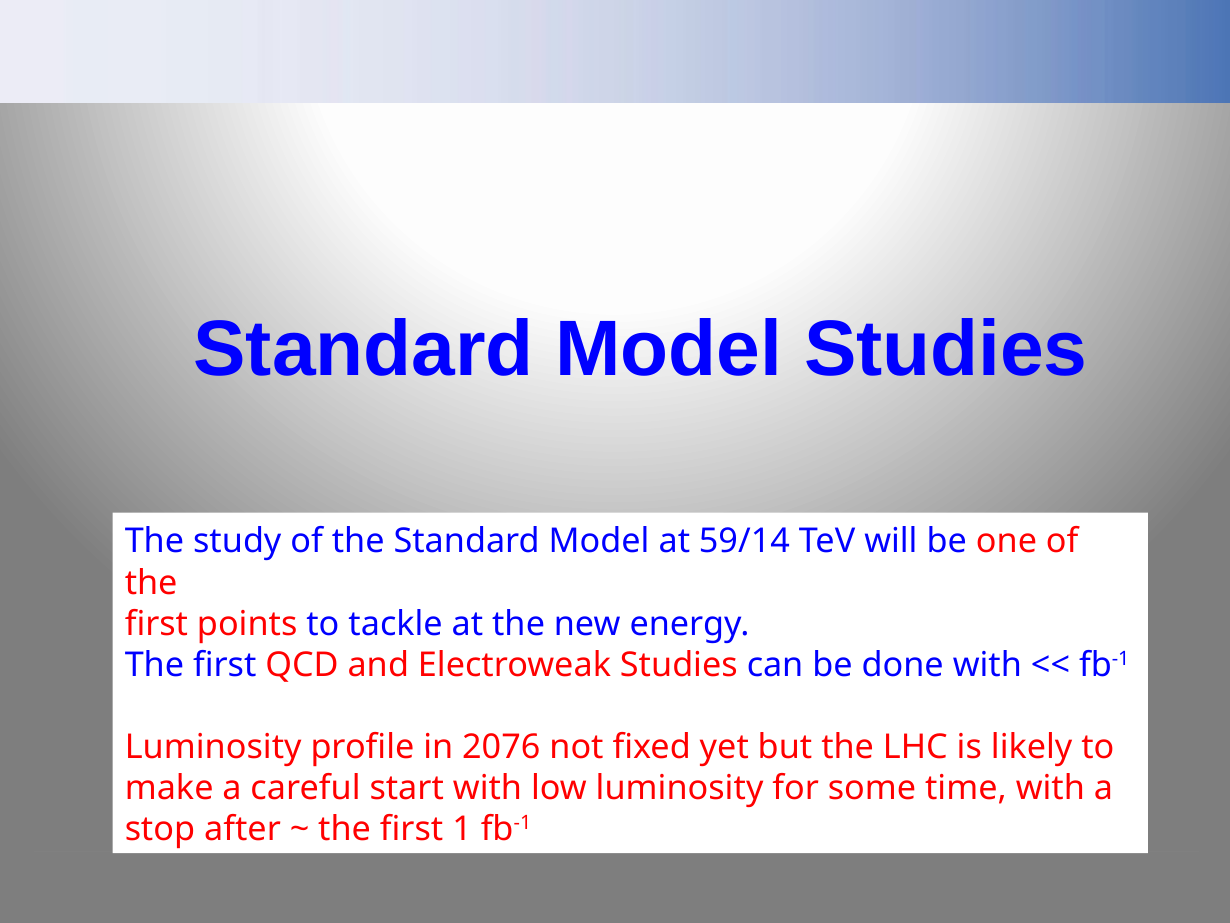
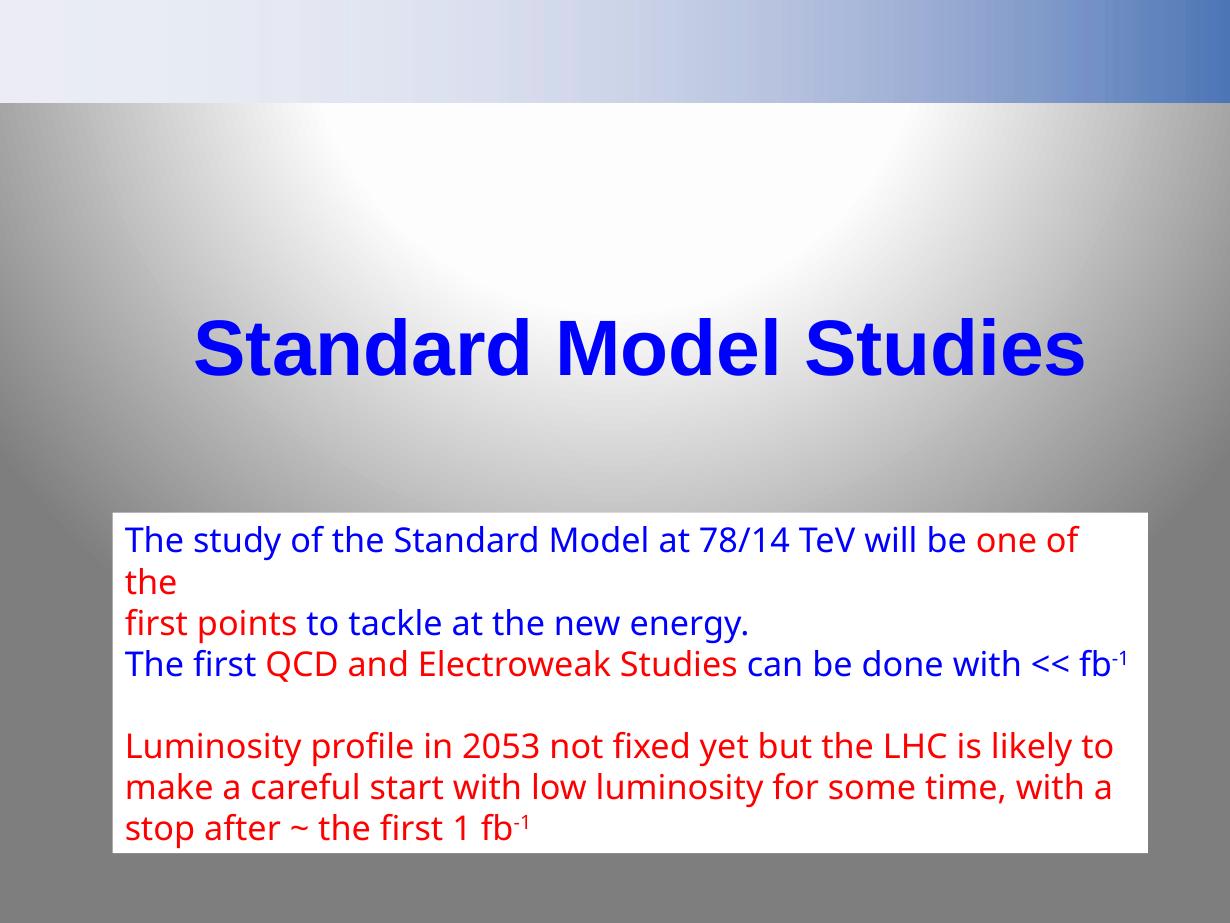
59/14: 59/14 -> 78/14 (744, 541)
2076: 2076 -> 2053 (501, 746)
